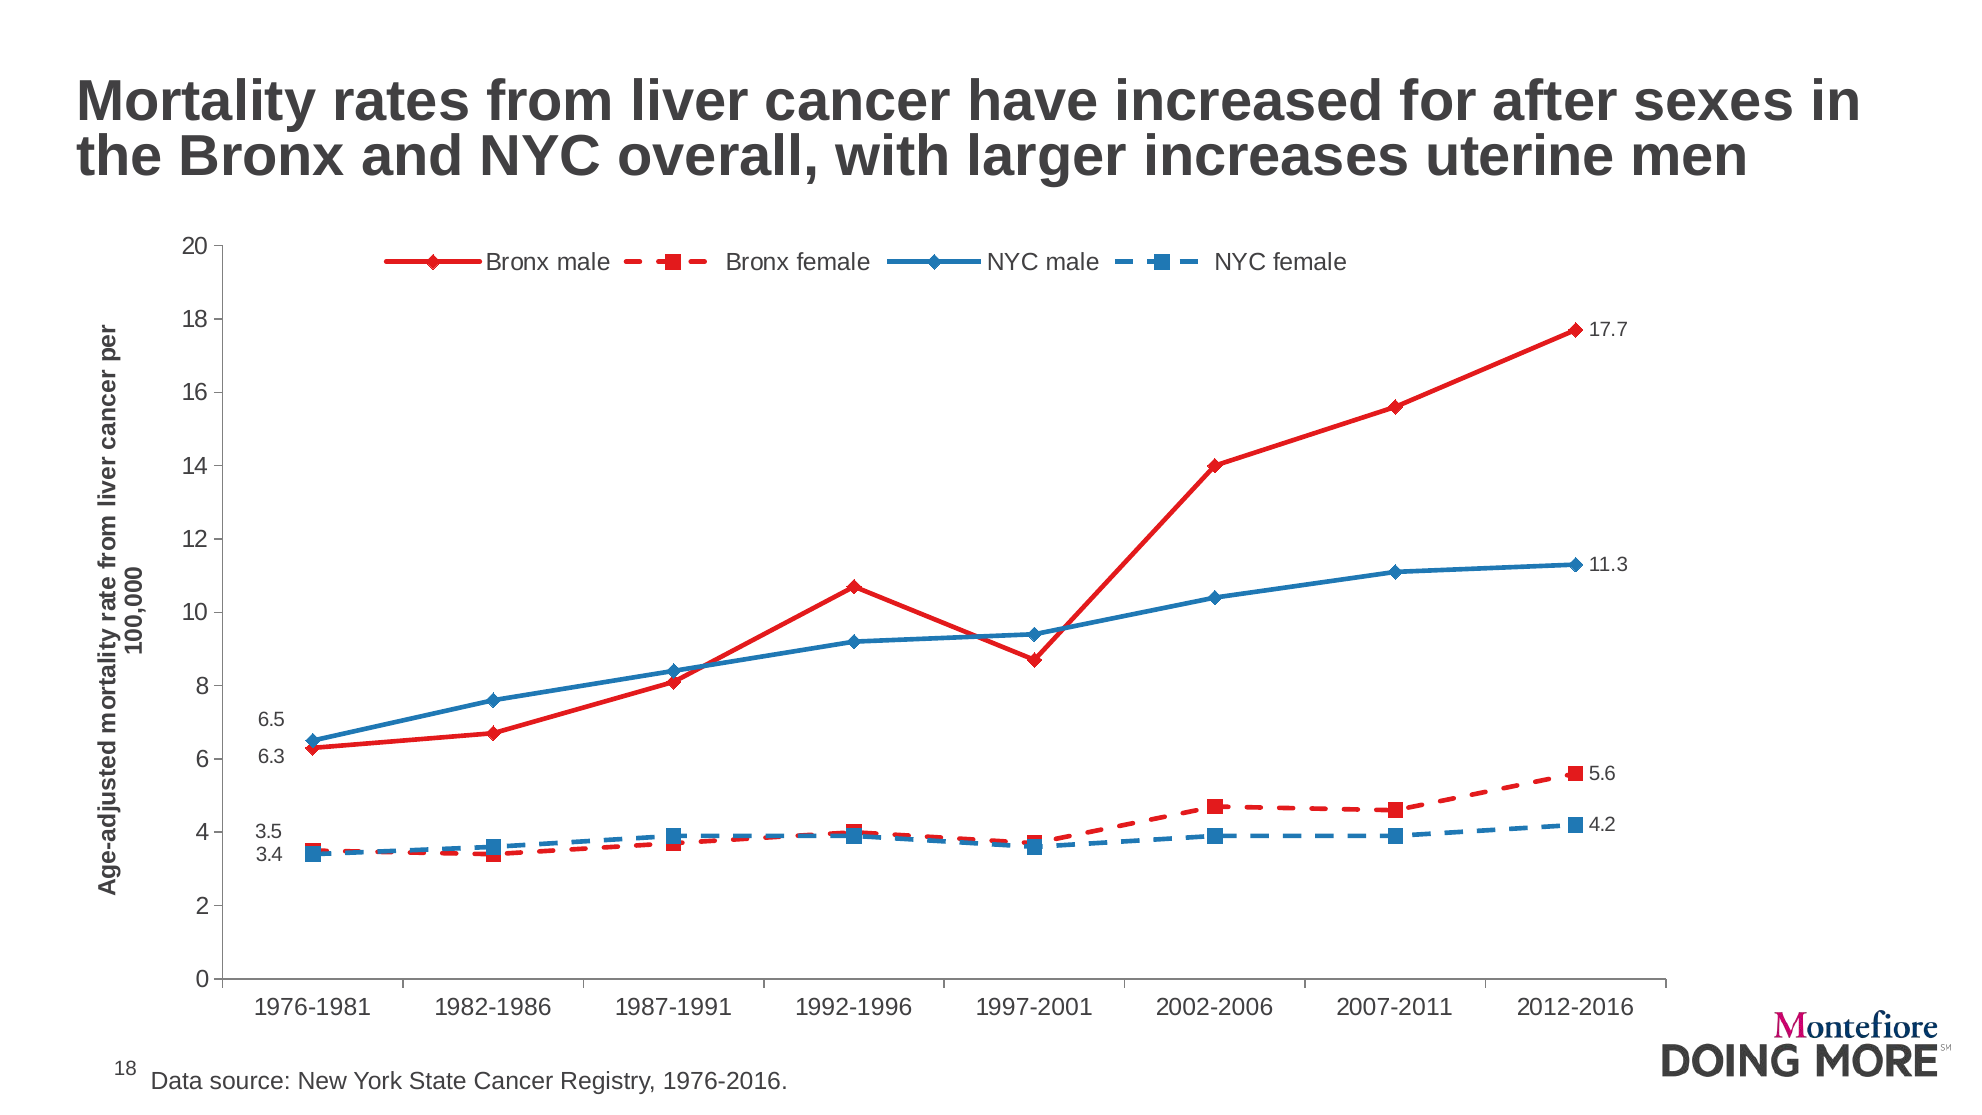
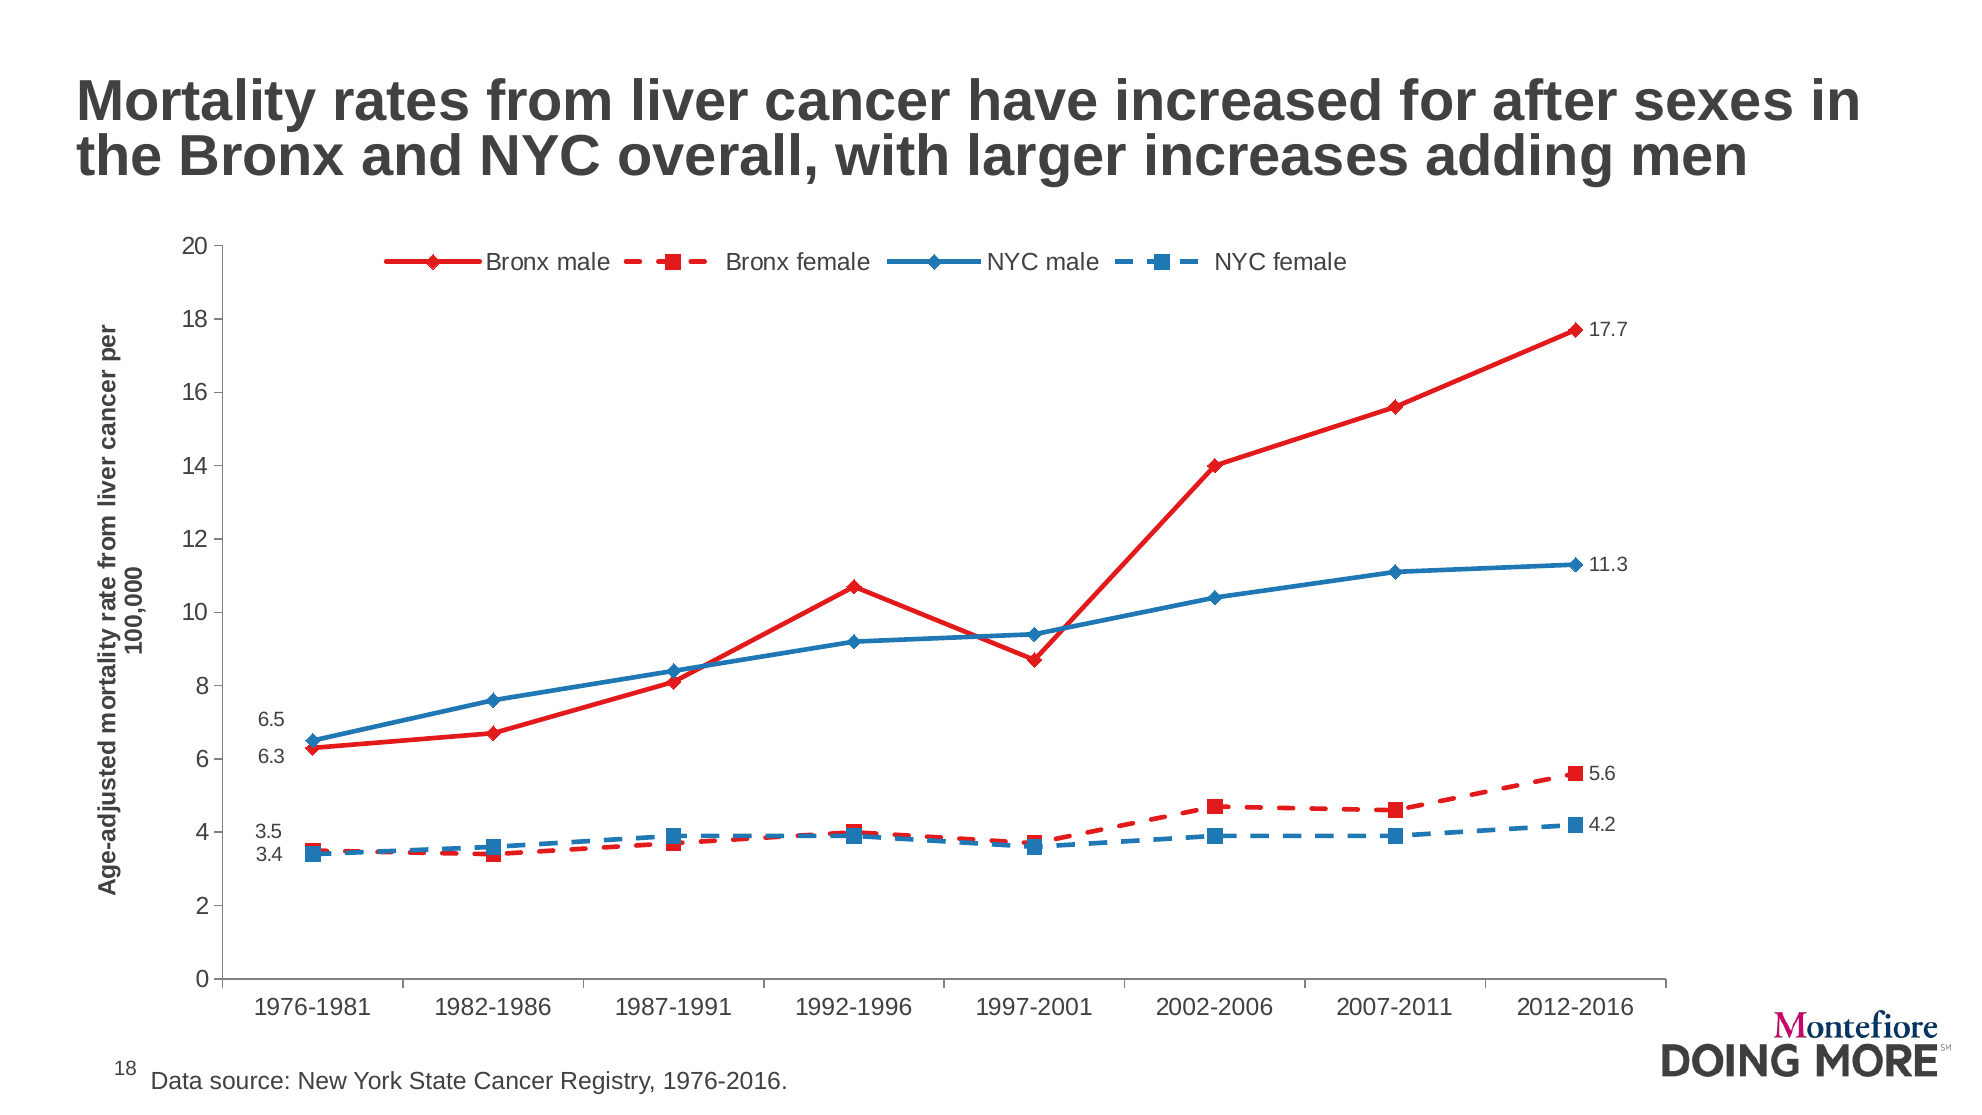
uterine: uterine -> adding (1520, 157)
